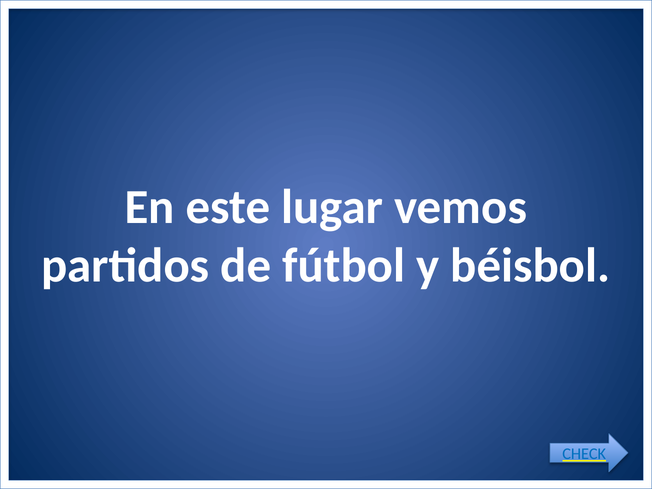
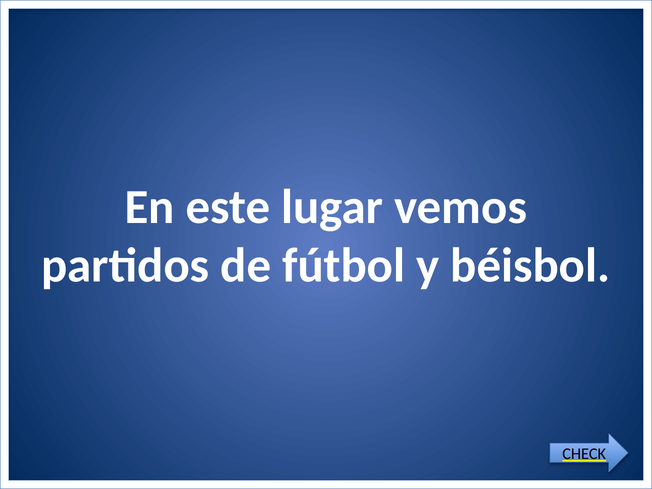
CHECK colour: blue -> black (584, 454)
